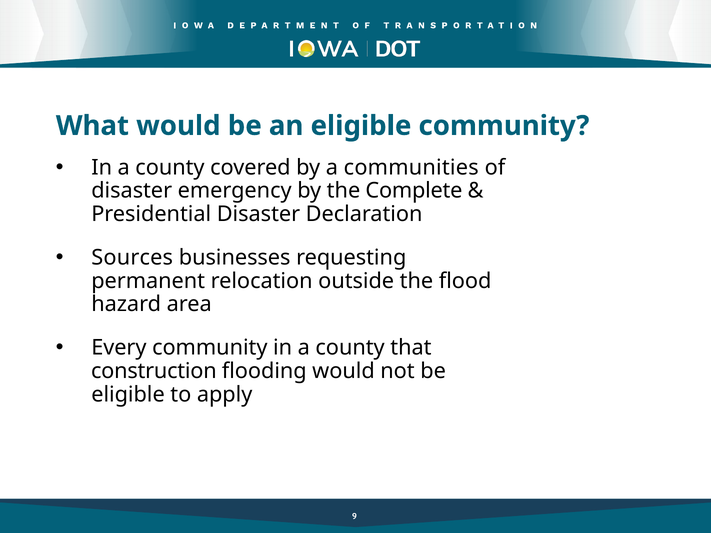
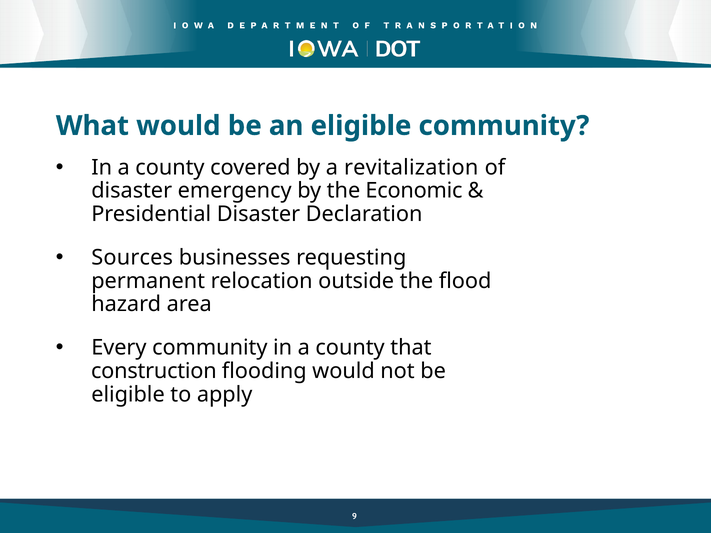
communities: communities -> revitalization (411, 167)
Complete: Complete -> Economic (414, 191)
